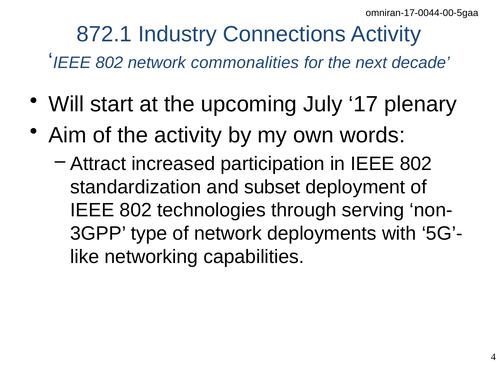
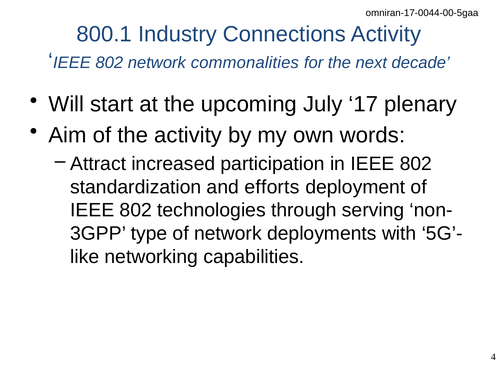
872.1: 872.1 -> 800.1 (104, 34)
subset: subset -> efforts (272, 187)
